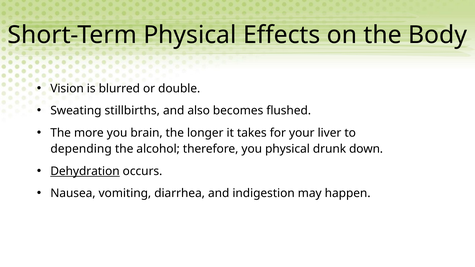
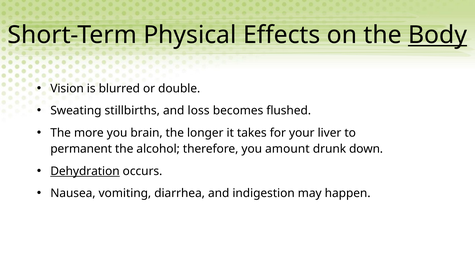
Body underline: none -> present (438, 35)
also: also -> loss (199, 111)
depending: depending -> permanent (81, 149)
you physical: physical -> amount (287, 149)
